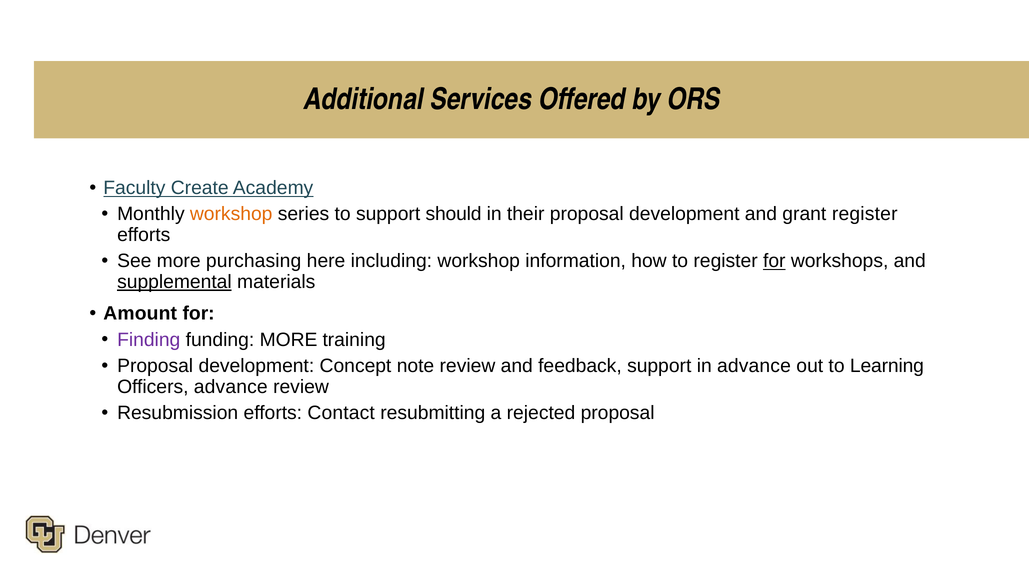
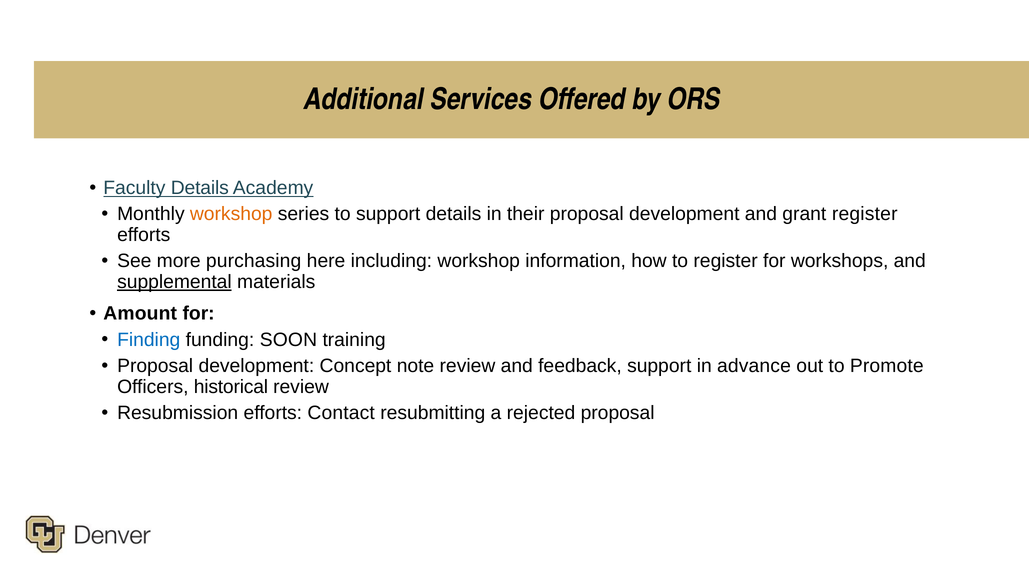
Faculty Create: Create -> Details (200, 188)
support should: should -> details (453, 214)
for underline: present -> none (774, 261)
Finding colour: purple -> blue (149, 340)
funding MORE: MORE -> SOON (288, 340)
Learning: Learning -> Promote (887, 366)
Officers advance: advance -> historical (231, 387)
